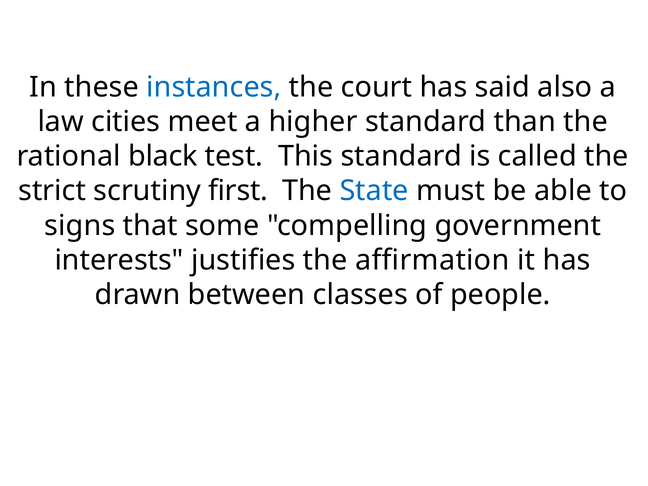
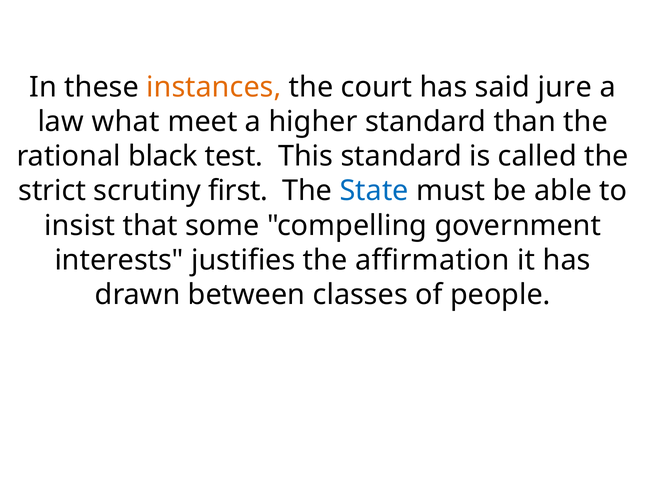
instances colour: blue -> orange (214, 87)
also: also -> jure (565, 87)
cities: cities -> what (126, 122)
signs: signs -> insist (80, 226)
